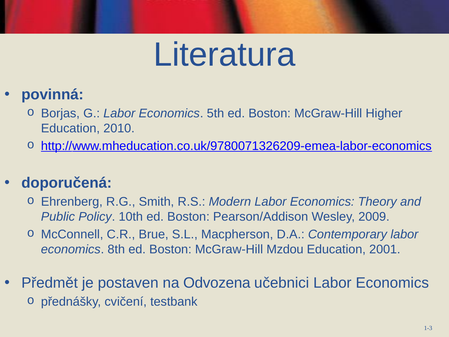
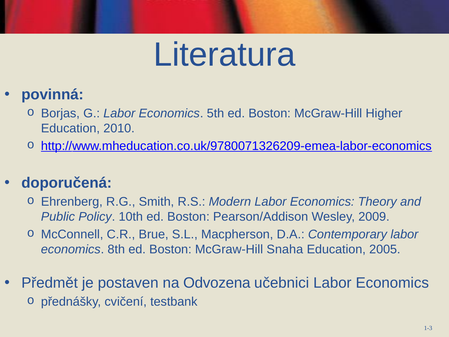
Mzdou: Mzdou -> Snaha (285, 249)
2001: 2001 -> 2005 (385, 249)
